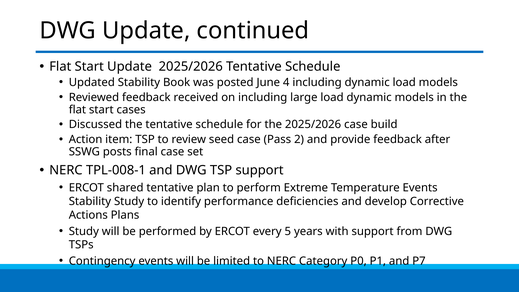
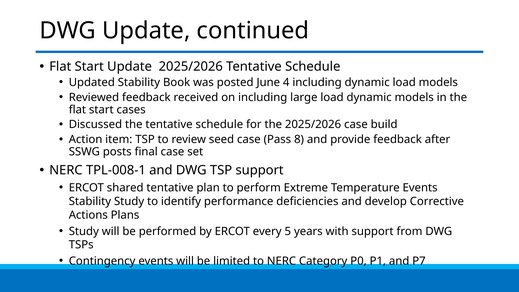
2: 2 -> 8 (299, 139)
